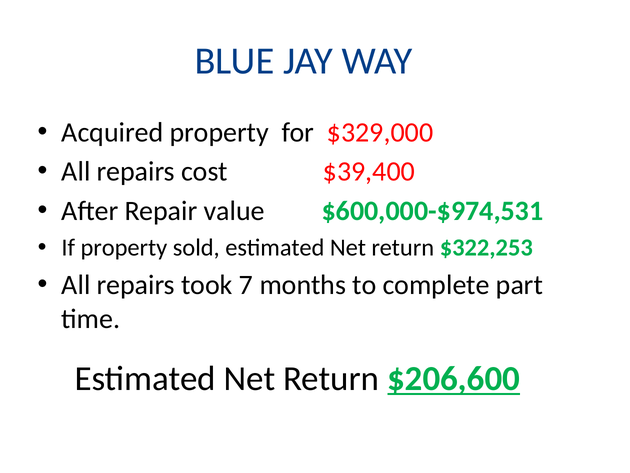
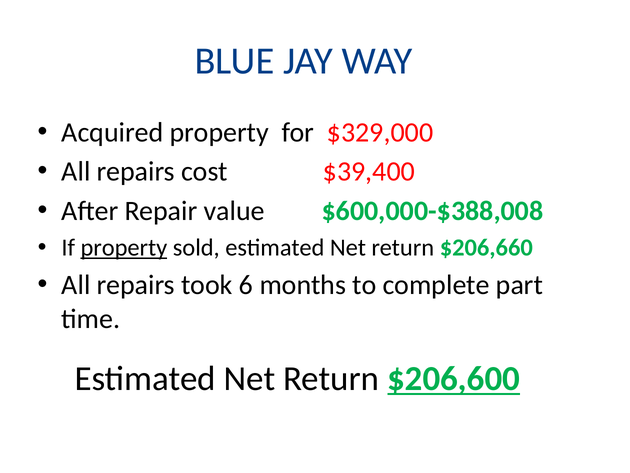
$600,000-$974,531: $600,000-$974,531 -> $600,000-$388,008 (433, 211)
property underline: none -> present (124, 247)
$322,253: $322,253 -> $206,660 (486, 247)
7: 7 -> 6 (246, 285)
